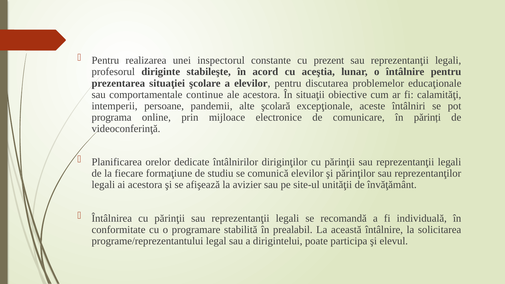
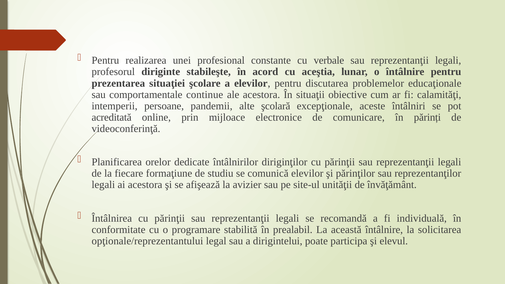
inspectorul: inspectorul -> profesional (221, 60)
prezent: prezent -> verbale (329, 60)
programa: programa -> acreditată (112, 117)
programe/reprezentantului: programe/reprezentantului -> opţionale/reprezentantului (147, 241)
